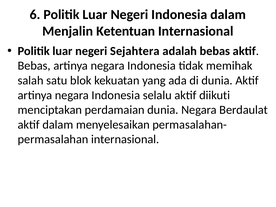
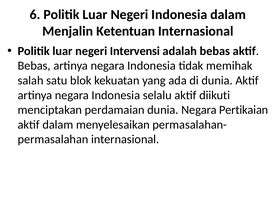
Sejahtera: Sejahtera -> Intervensi (135, 51)
Berdaulat: Berdaulat -> Pertikaian (244, 110)
